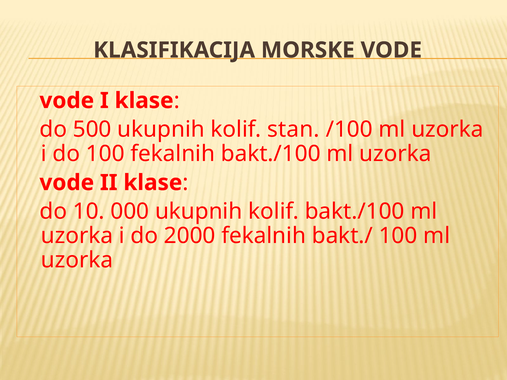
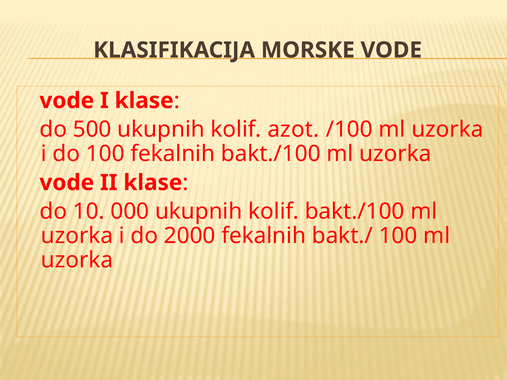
stan: stan -> azot (293, 130)
